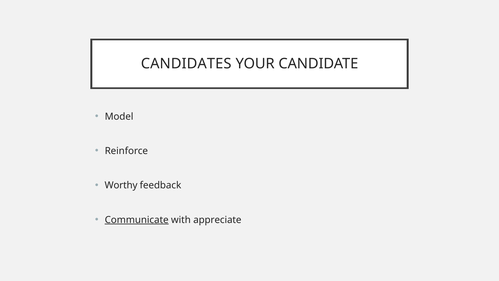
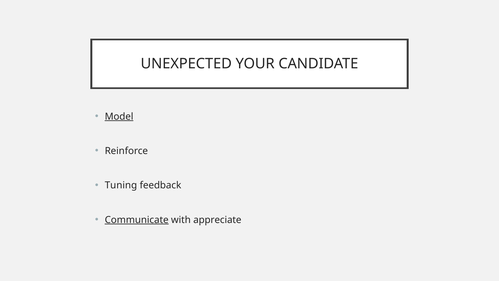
CANDIDATES: CANDIDATES -> UNEXPECTED (186, 64)
Model underline: none -> present (119, 116)
Worthy: Worthy -> Tuning (121, 185)
